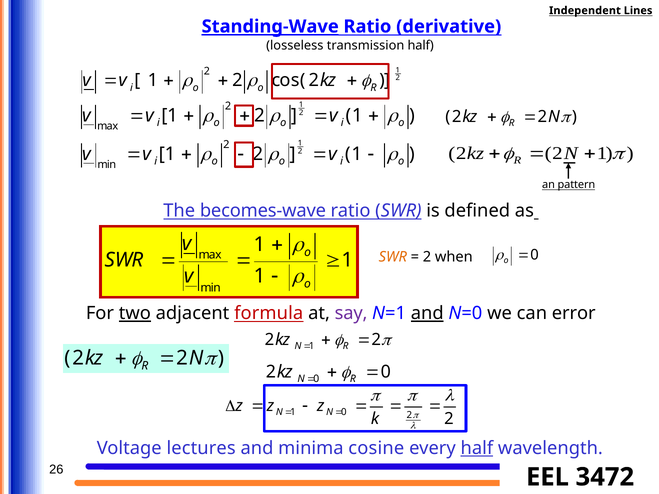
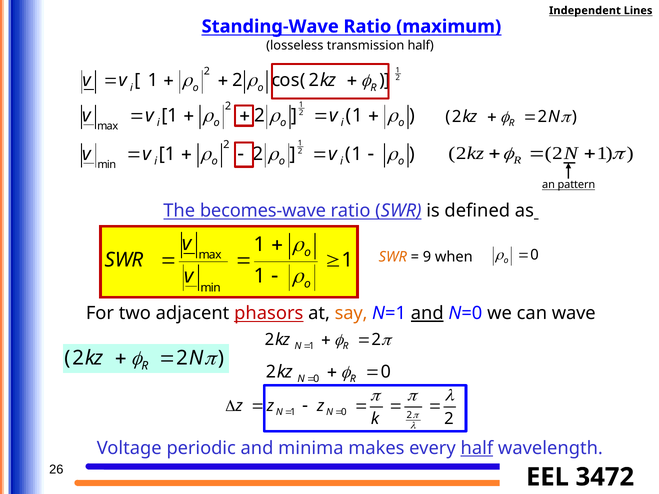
Standing-Wave underline: present -> none (270, 26)
derivative: derivative -> maximum (449, 26)
2: 2 -> 9 (427, 257)
two underline: present -> none (135, 313)
formula: formula -> phasors (269, 313)
say colour: purple -> orange (351, 313)
error: error -> wave (574, 313)
lectures: lectures -> periodic (201, 448)
cosine: cosine -> makes (376, 448)
